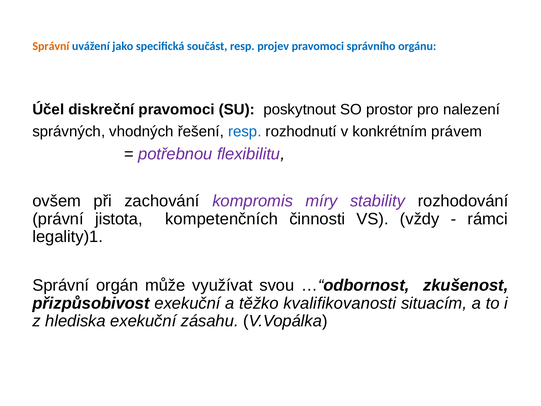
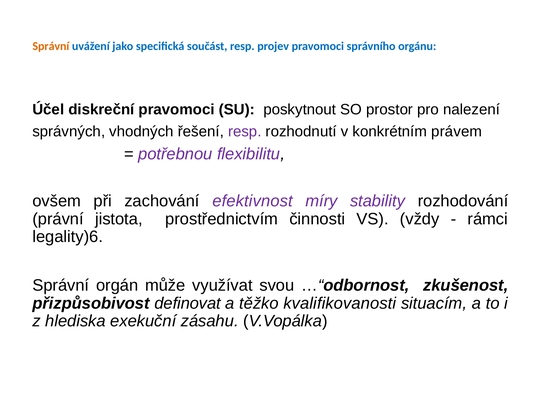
resp colour: blue -> purple (245, 131)
kompromis: kompromis -> efektivnost (253, 201)
kompetenčních: kompetenčních -> prostřednictvím (222, 219)
legality)1: legality)1 -> legality)6 (68, 237)
přizpůsobivost exekuční: exekuční -> definovat (188, 303)
